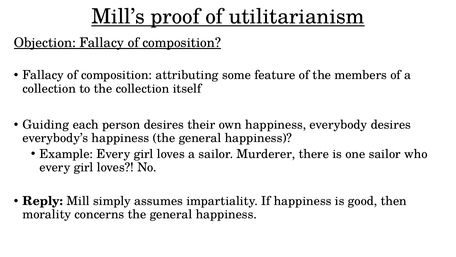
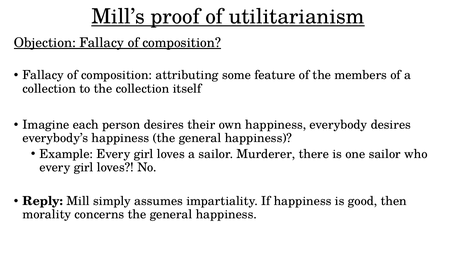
Guiding: Guiding -> Imagine (46, 125)
